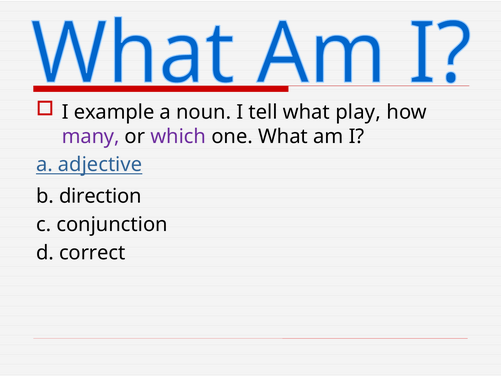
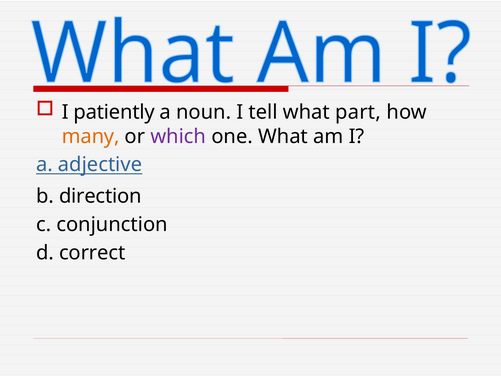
example: example -> patiently (114, 112)
play: play -> part (358, 112)
many colour: purple -> orange (91, 136)
